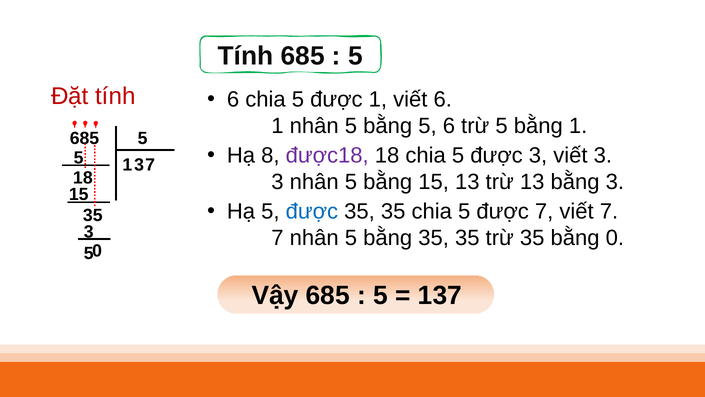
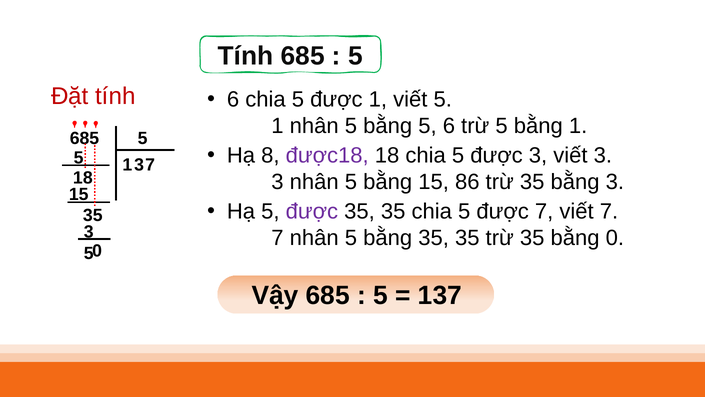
viết 6: 6 -> 5 (443, 99)
15 13: 13 -> 86 (467, 182)
13: 13 -> 35 (532, 182)
được colour: blue -> purple (312, 211)
